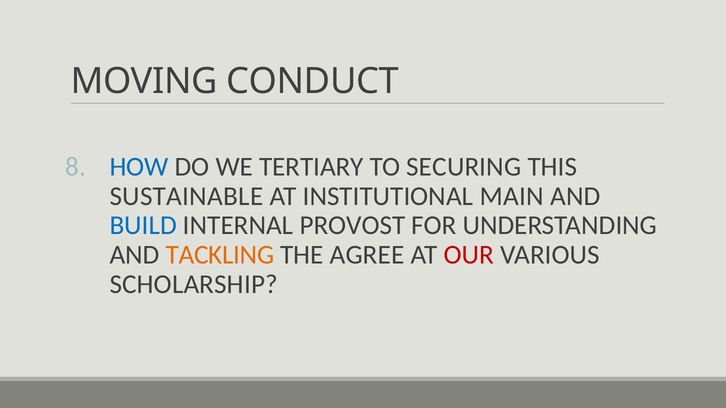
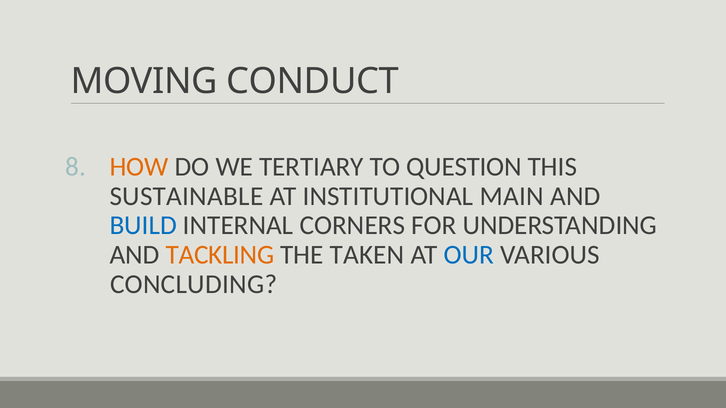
HOW colour: blue -> orange (139, 167)
SECURING: SECURING -> QUESTION (464, 167)
PROVOST: PROVOST -> CORNERS (352, 226)
AGREE: AGREE -> TAKEN (367, 255)
OUR colour: red -> blue (469, 255)
SCHOLARSHIP: SCHOLARSHIP -> CONCLUDING (194, 284)
